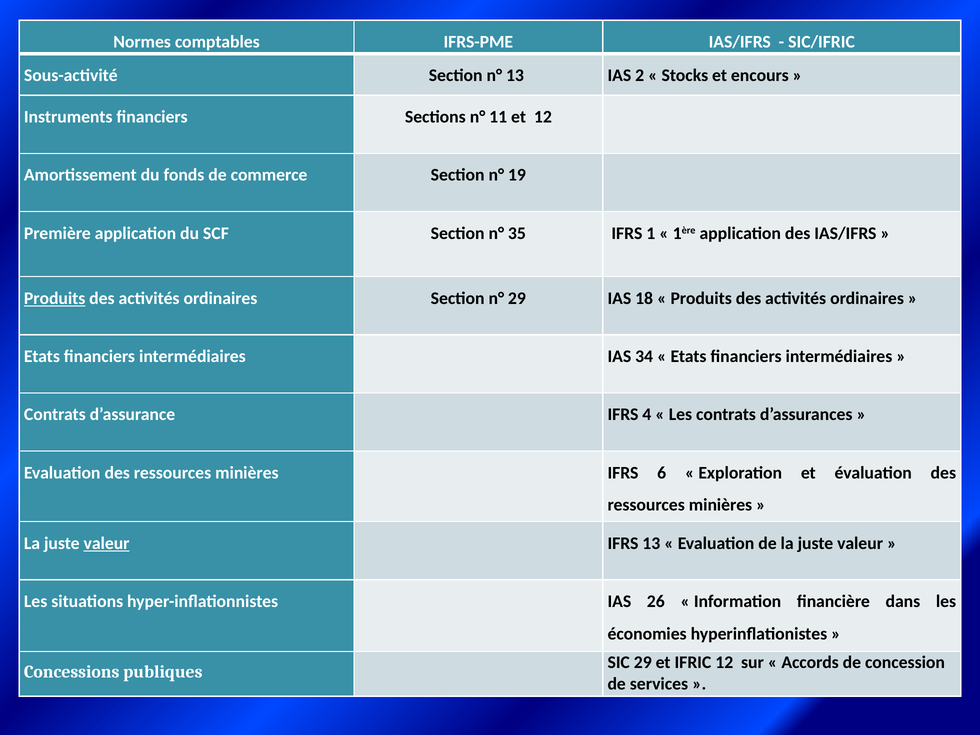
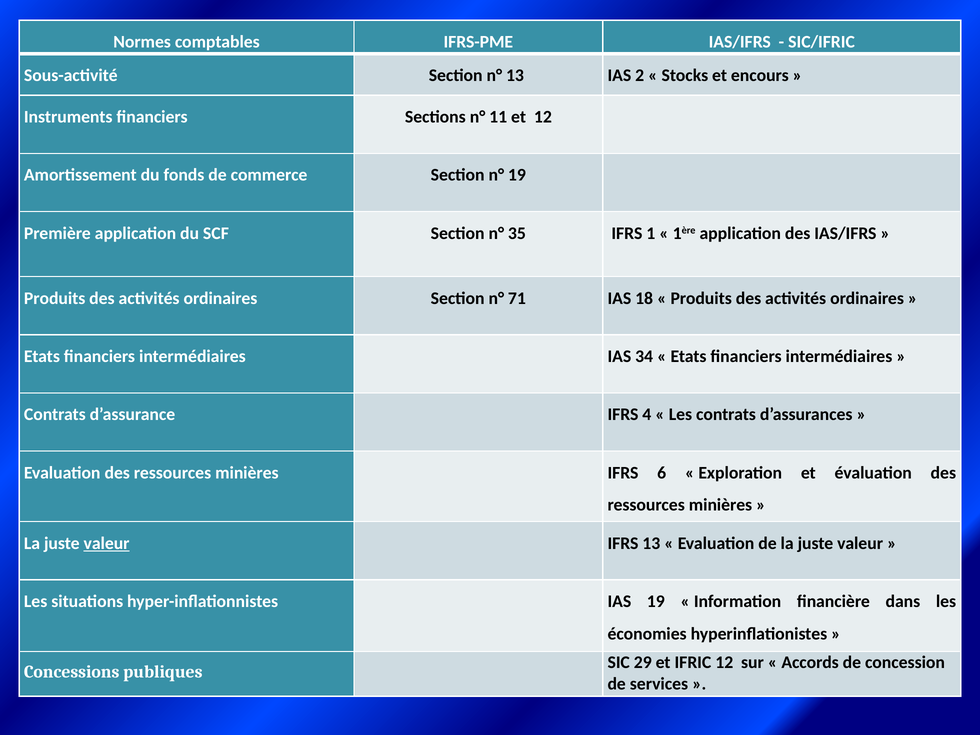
Produits underline: present -> none (55, 298)
n° 29: 29 -> 71 (517, 298)
IAS 26: 26 -> 19 (656, 602)
